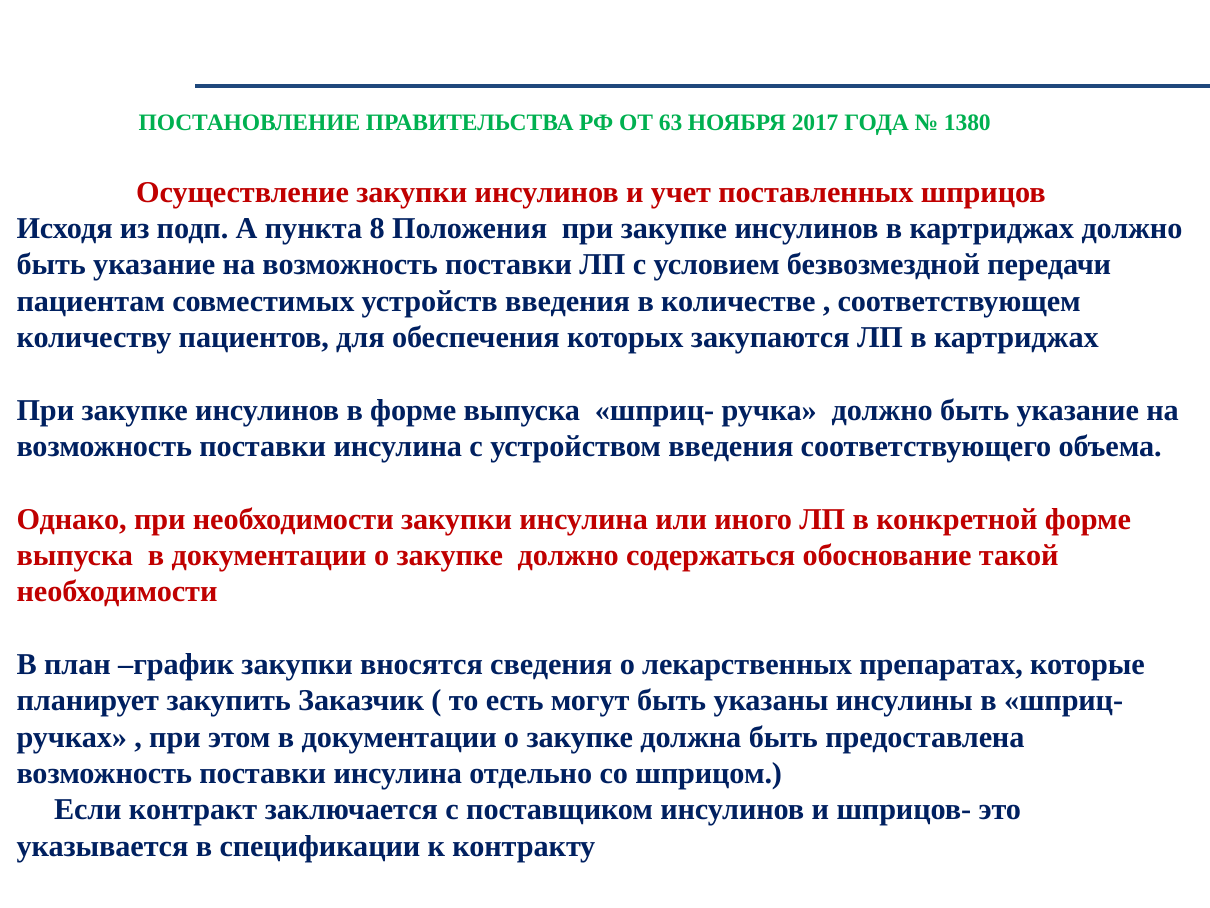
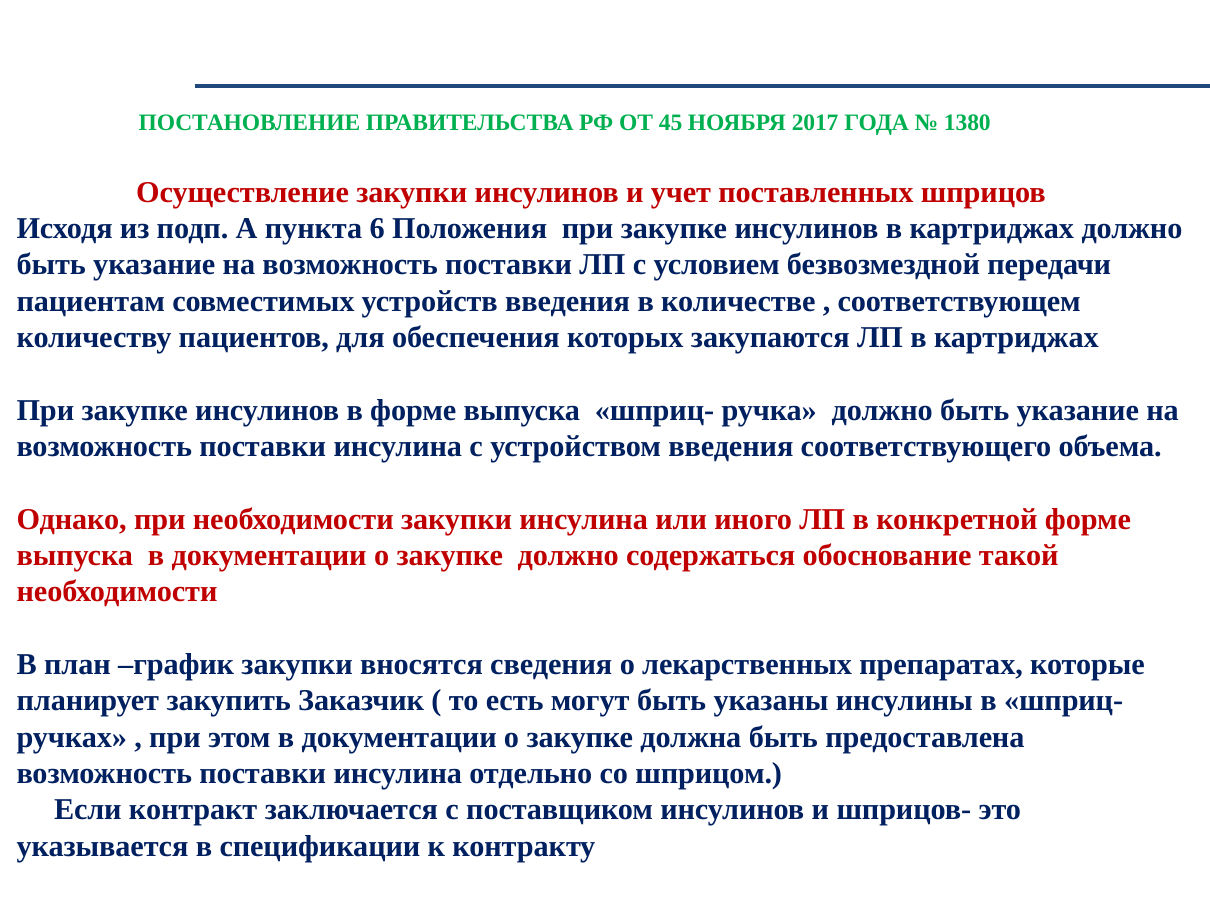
63: 63 -> 45 (671, 123)
8: 8 -> 6 (377, 228)
